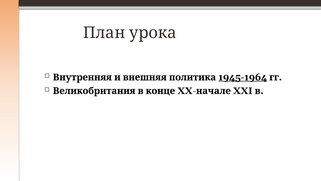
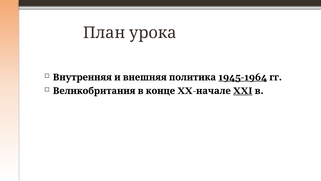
XXI underline: none -> present (243, 91)
